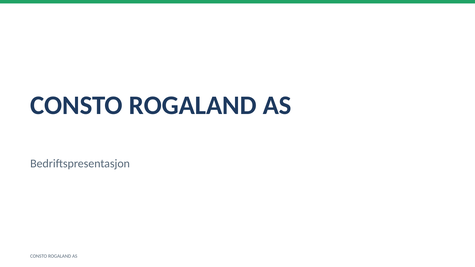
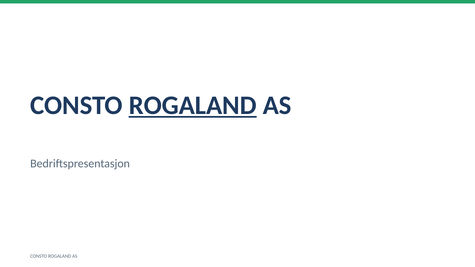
ROGALAND underline: none -> present (193, 105)
